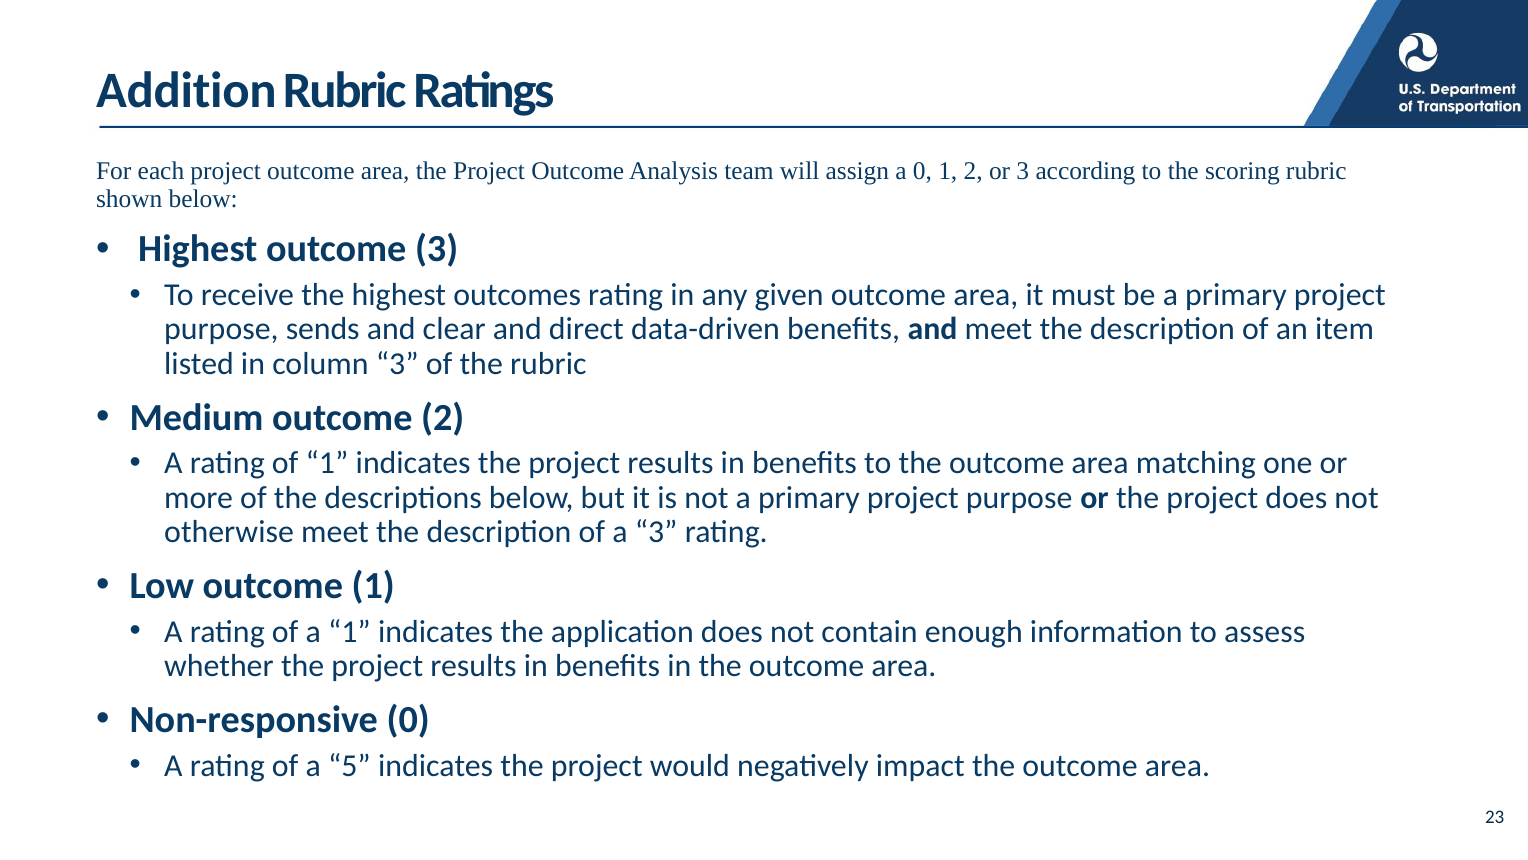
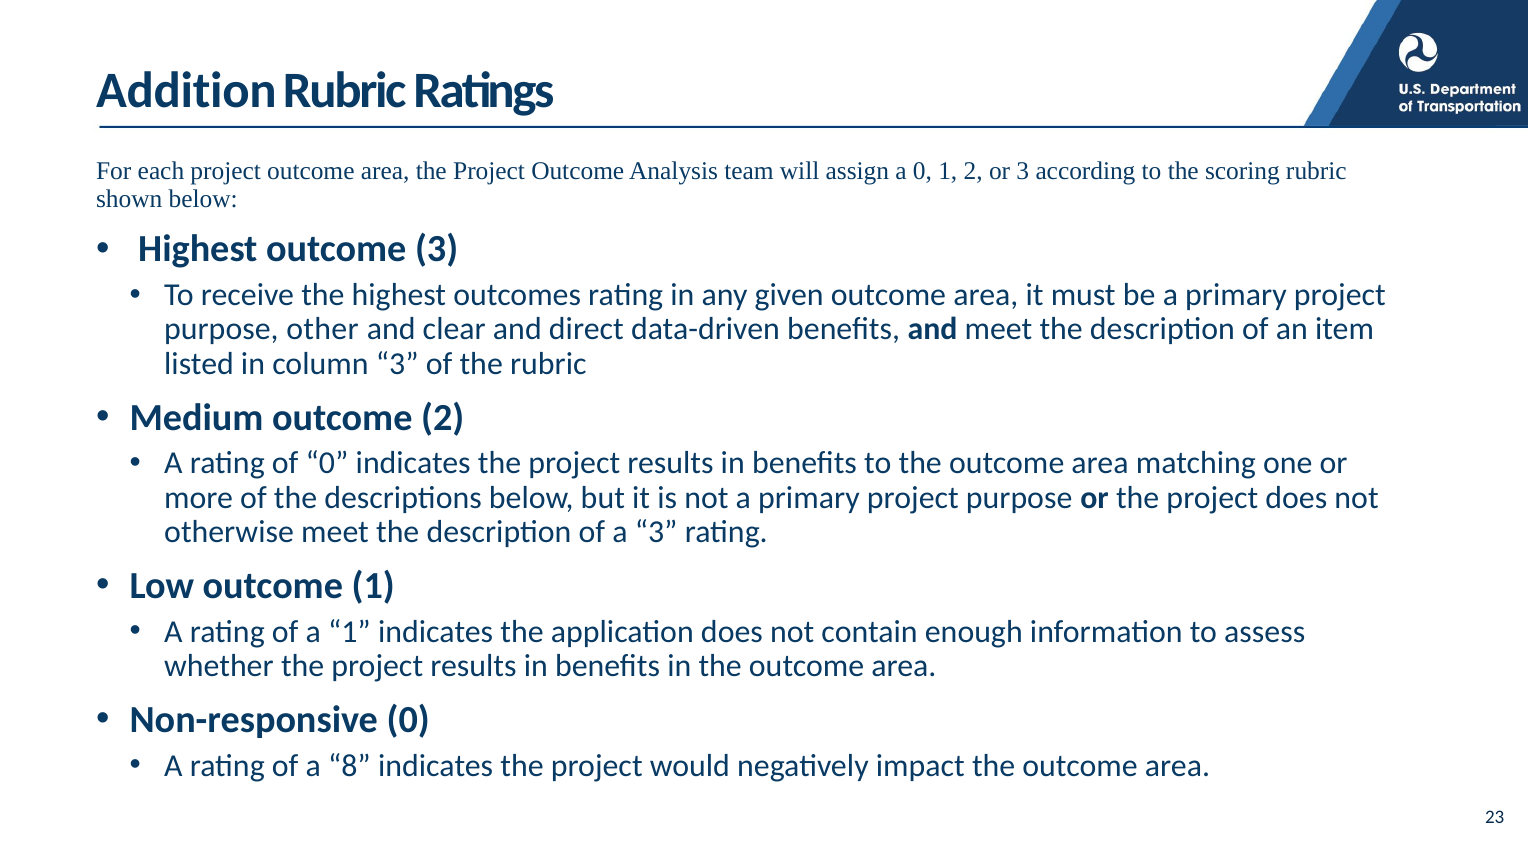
sends: sends -> other (323, 329)
of 1: 1 -> 0 (327, 463)
5: 5 -> 8 (349, 765)
